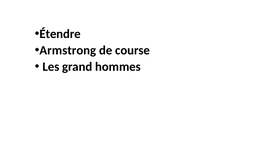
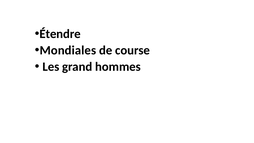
Armstrong: Armstrong -> Mondiales (68, 50)
